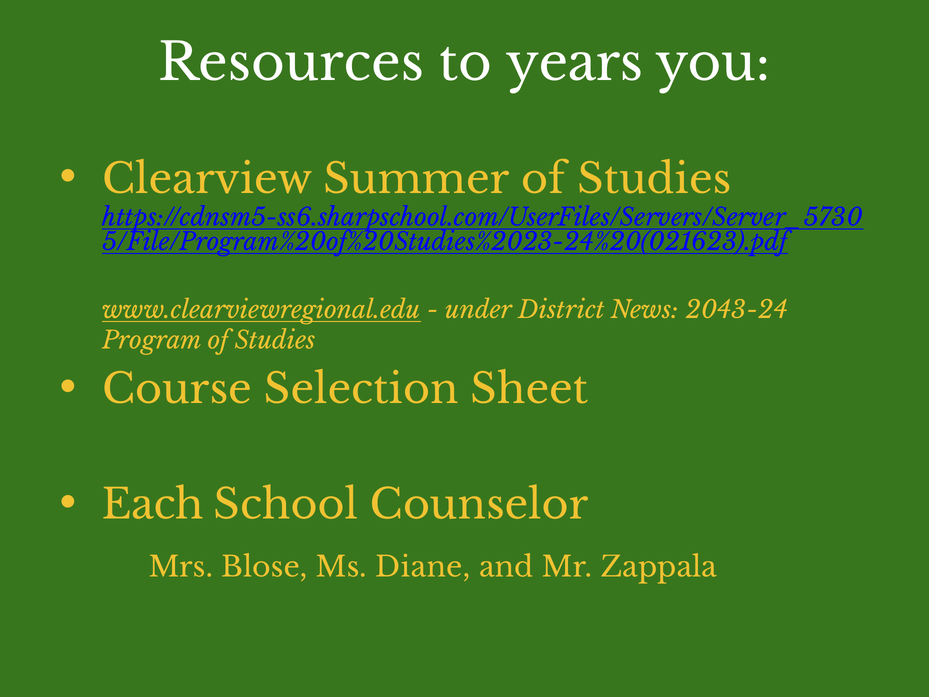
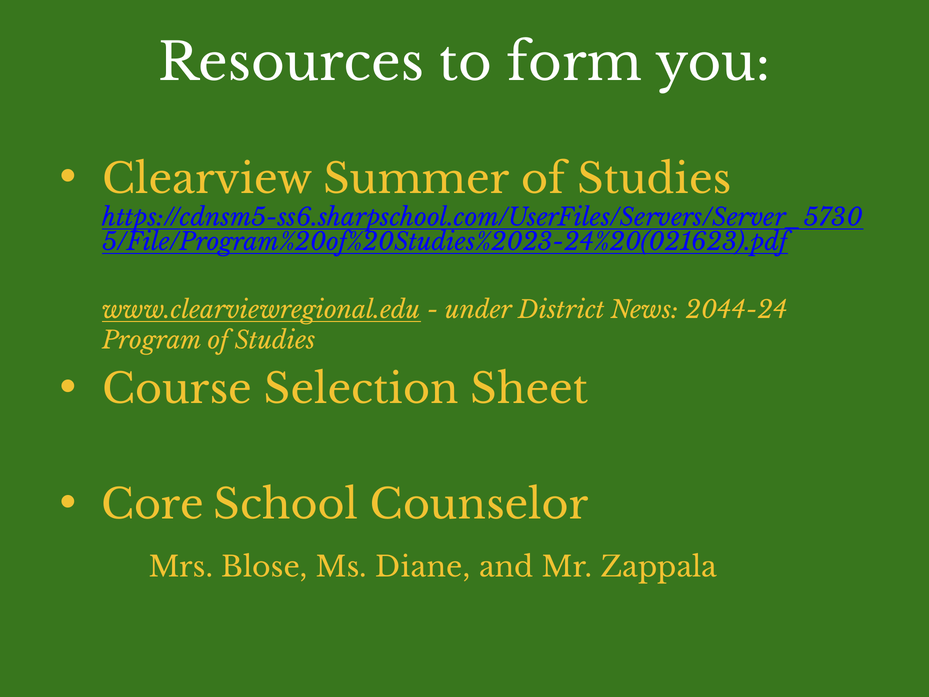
years: years -> form (575, 63)
2043-24: 2043-24 -> 2044-24 (737, 310)
Each: Each -> Core (153, 505)
